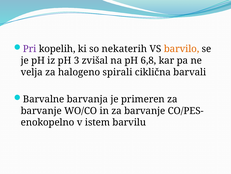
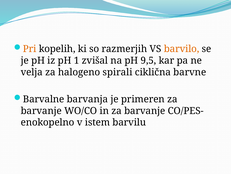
Pri colour: purple -> orange (30, 49)
nekaterih: nekaterih -> razmerjih (124, 49)
3: 3 -> 1 (77, 60)
6,8: 6,8 -> 9,5 (148, 60)
barvali: barvali -> barvne (190, 72)
